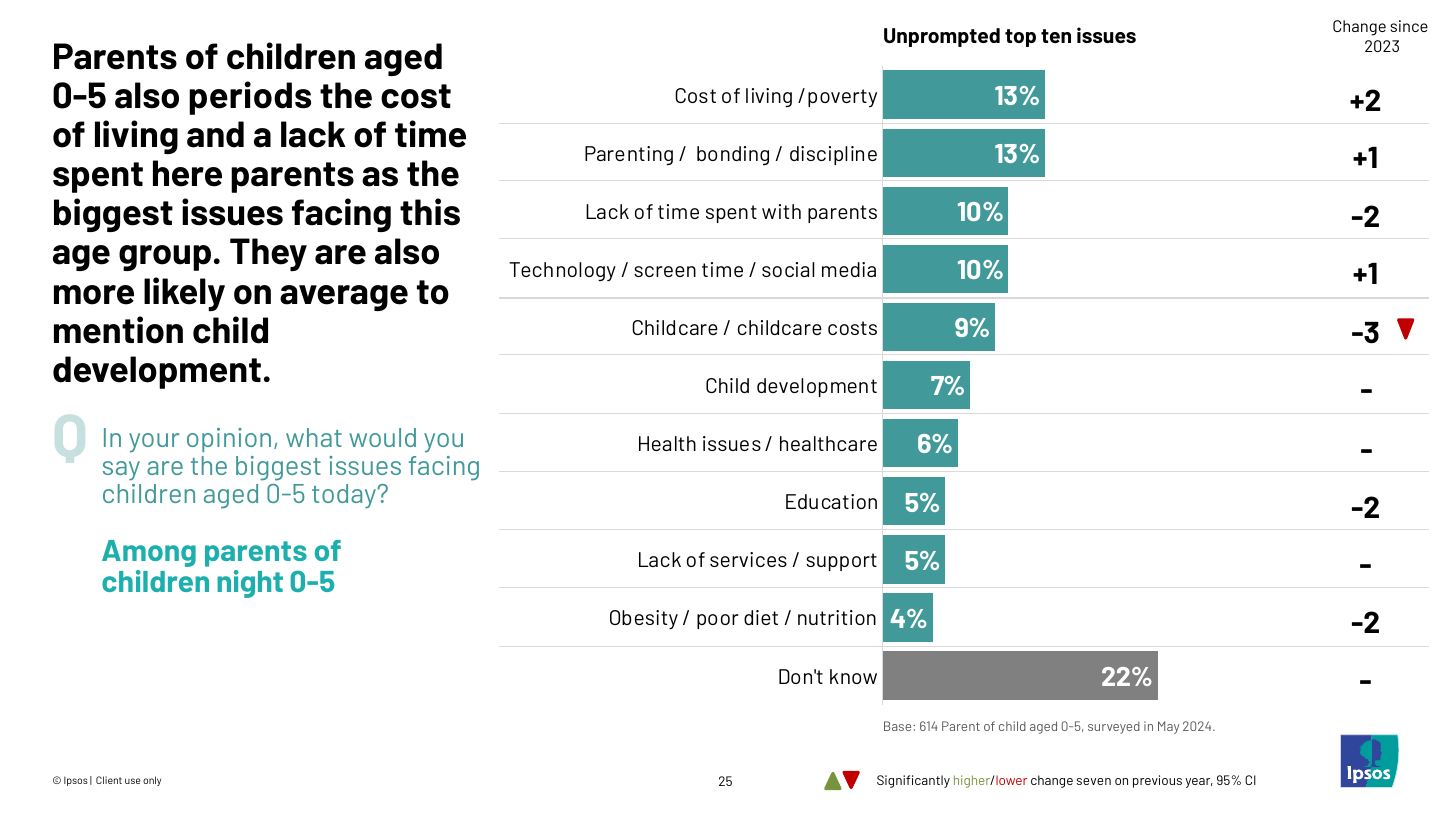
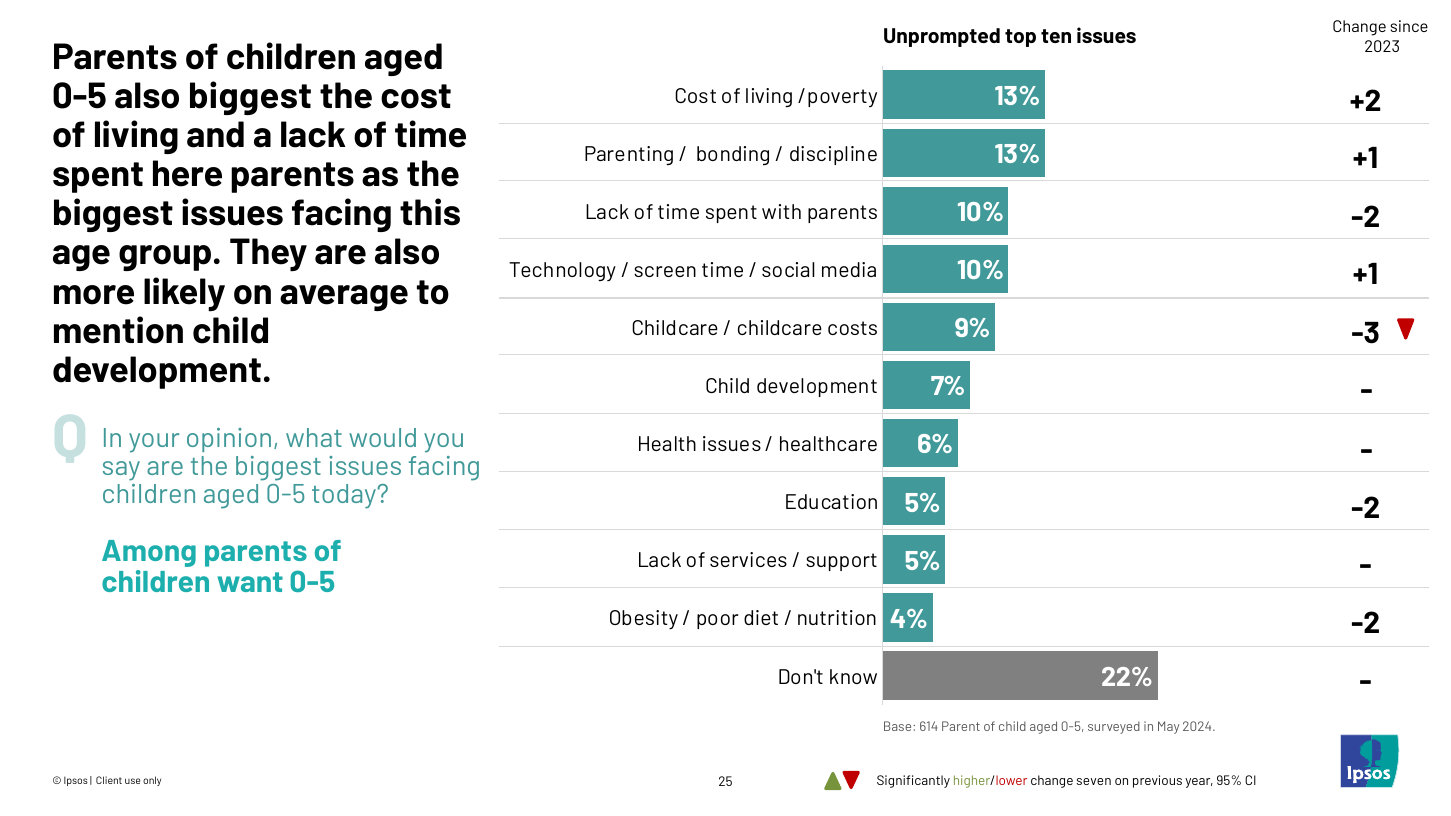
also periods: periods -> biggest (250, 96)
night: night -> want (250, 582)
